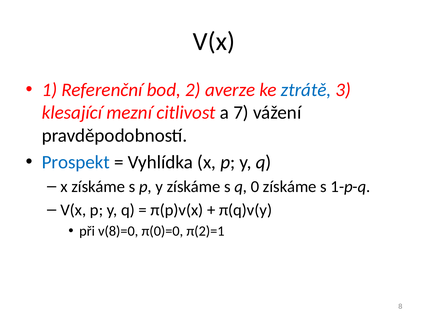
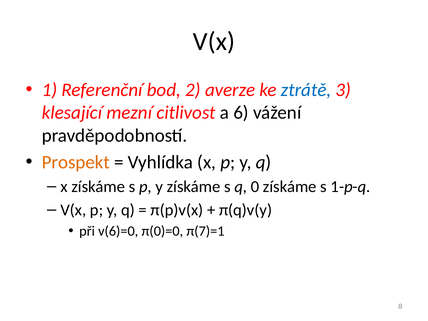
7: 7 -> 6 (241, 113)
Prospekt colour: blue -> orange (76, 162)
v(8)=0: v(8)=0 -> v(6)=0 (118, 231)
π(2)=1: π(2)=1 -> π(7)=1 (205, 231)
